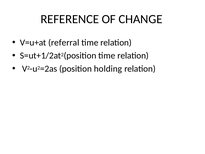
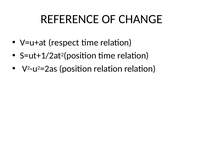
referral: referral -> respect (64, 42)
position holding: holding -> relation (108, 69)
